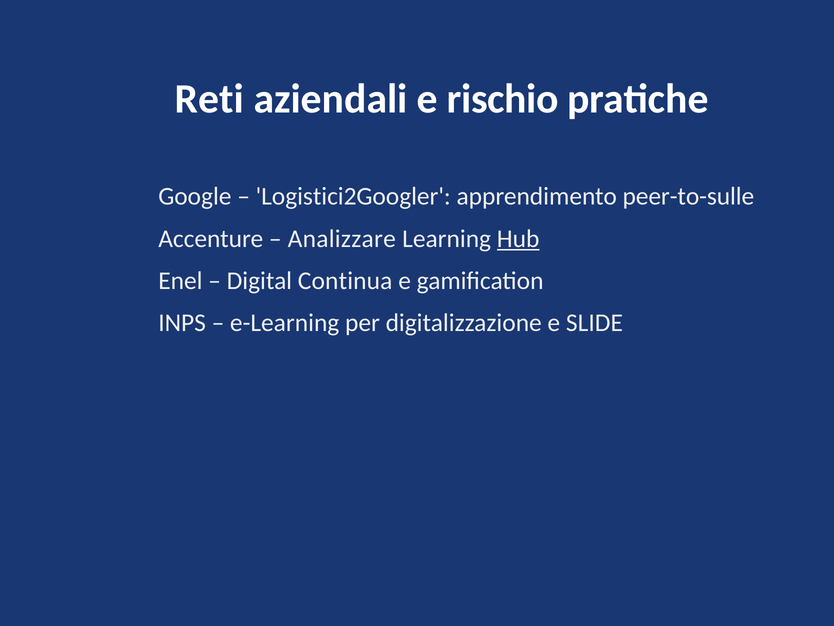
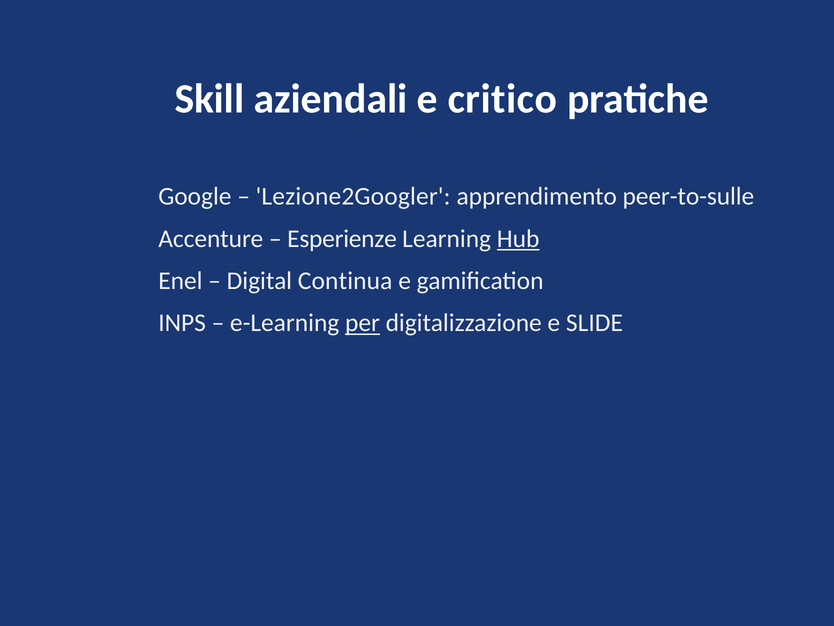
Reti: Reti -> Skill (209, 99)
rischio: rischio -> critico (502, 99)
Logistici2Googler: Logistici2Googler -> Lezione2Googler (353, 196)
Analizzare: Analizzare -> Esperienze (342, 238)
per underline: none -> present (363, 323)
